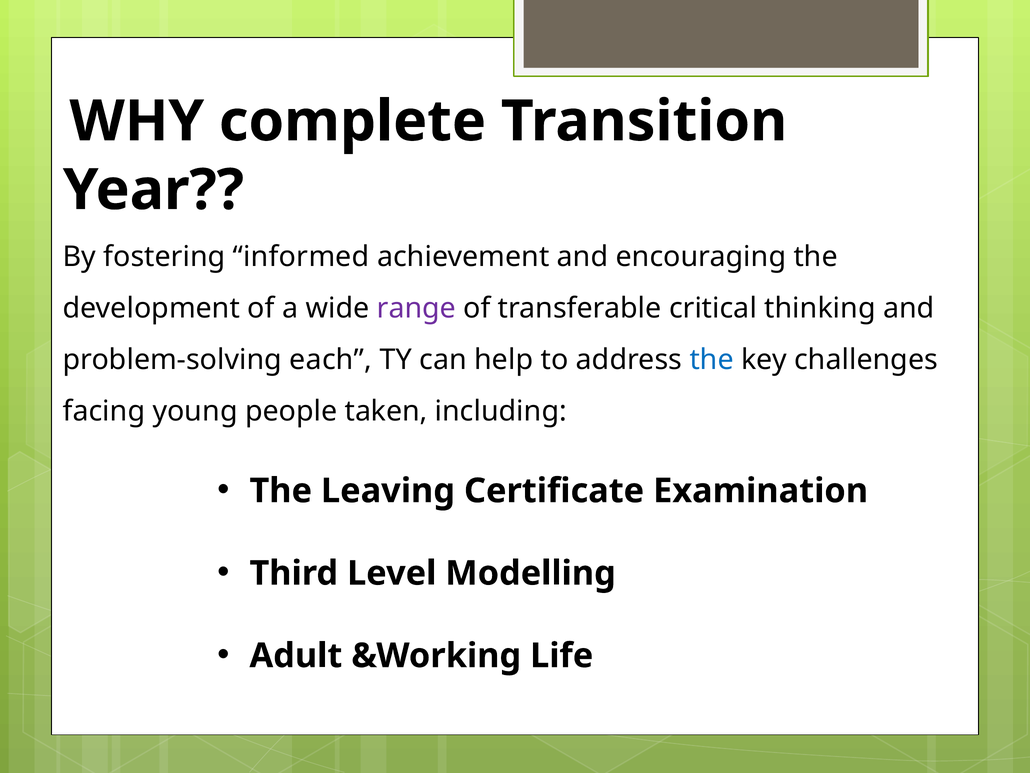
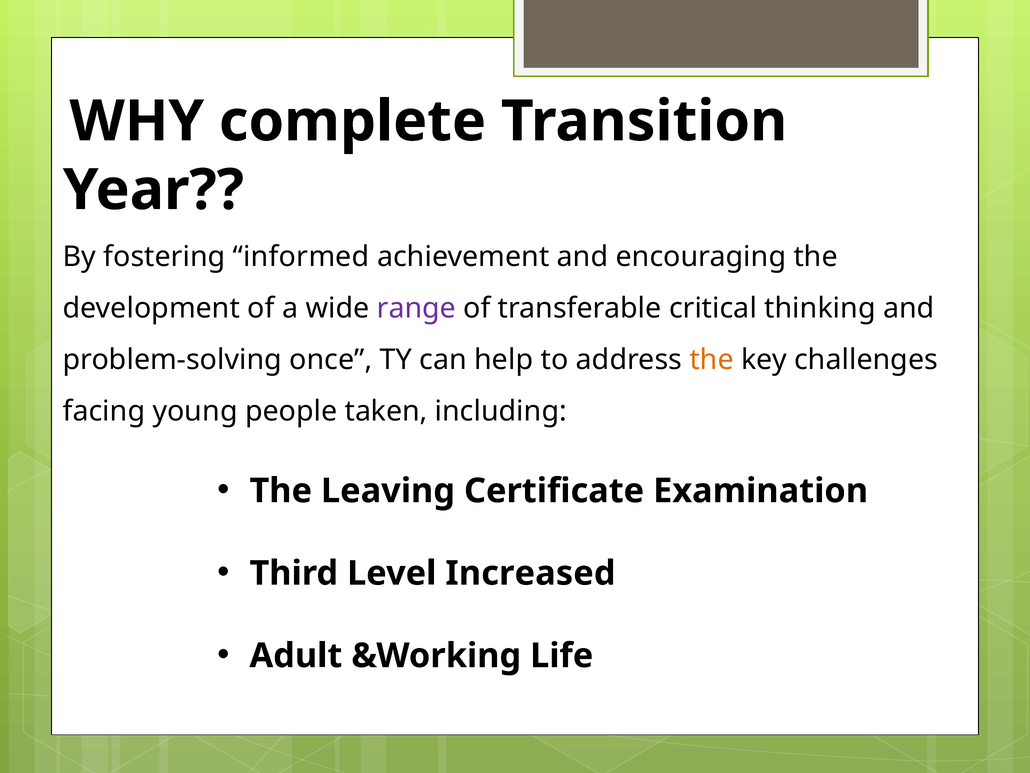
each: each -> once (331, 360)
the colour: blue -> orange (712, 360)
Modelling: Modelling -> Increased (530, 573)
